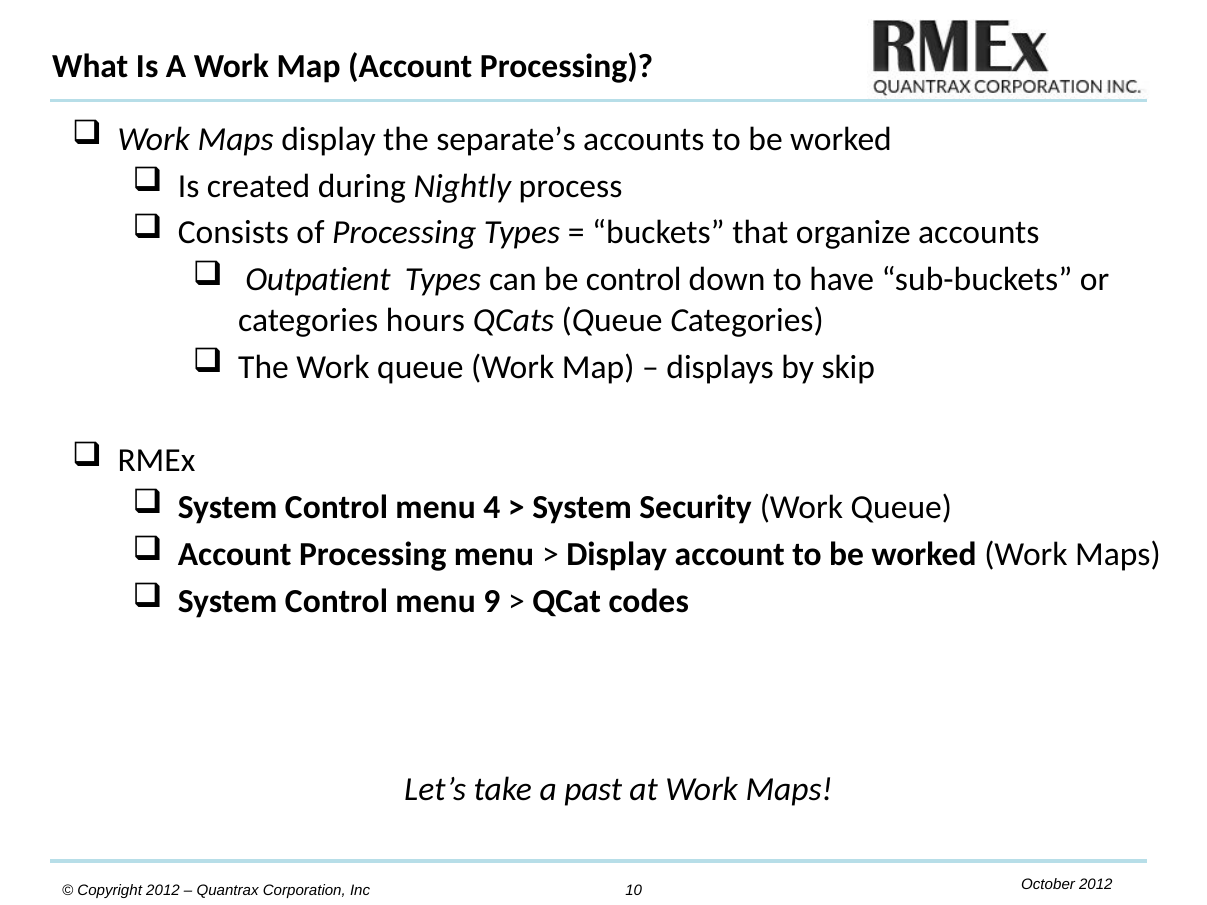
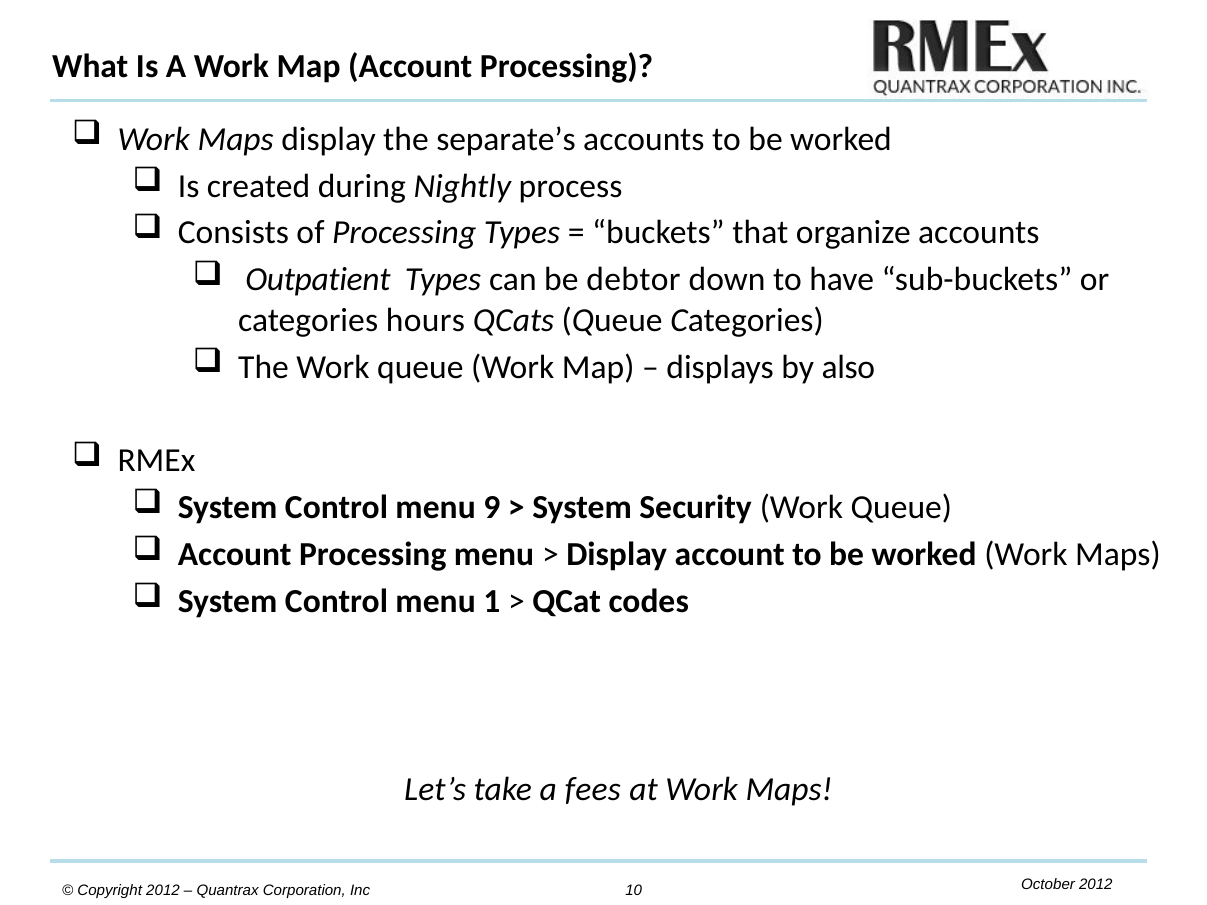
be control: control -> debtor (633, 280)
skip: skip -> also (848, 367)
4: 4 -> 9 (492, 508)
9: 9 -> 1 (492, 602)
past: past -> fees (593, 790)
